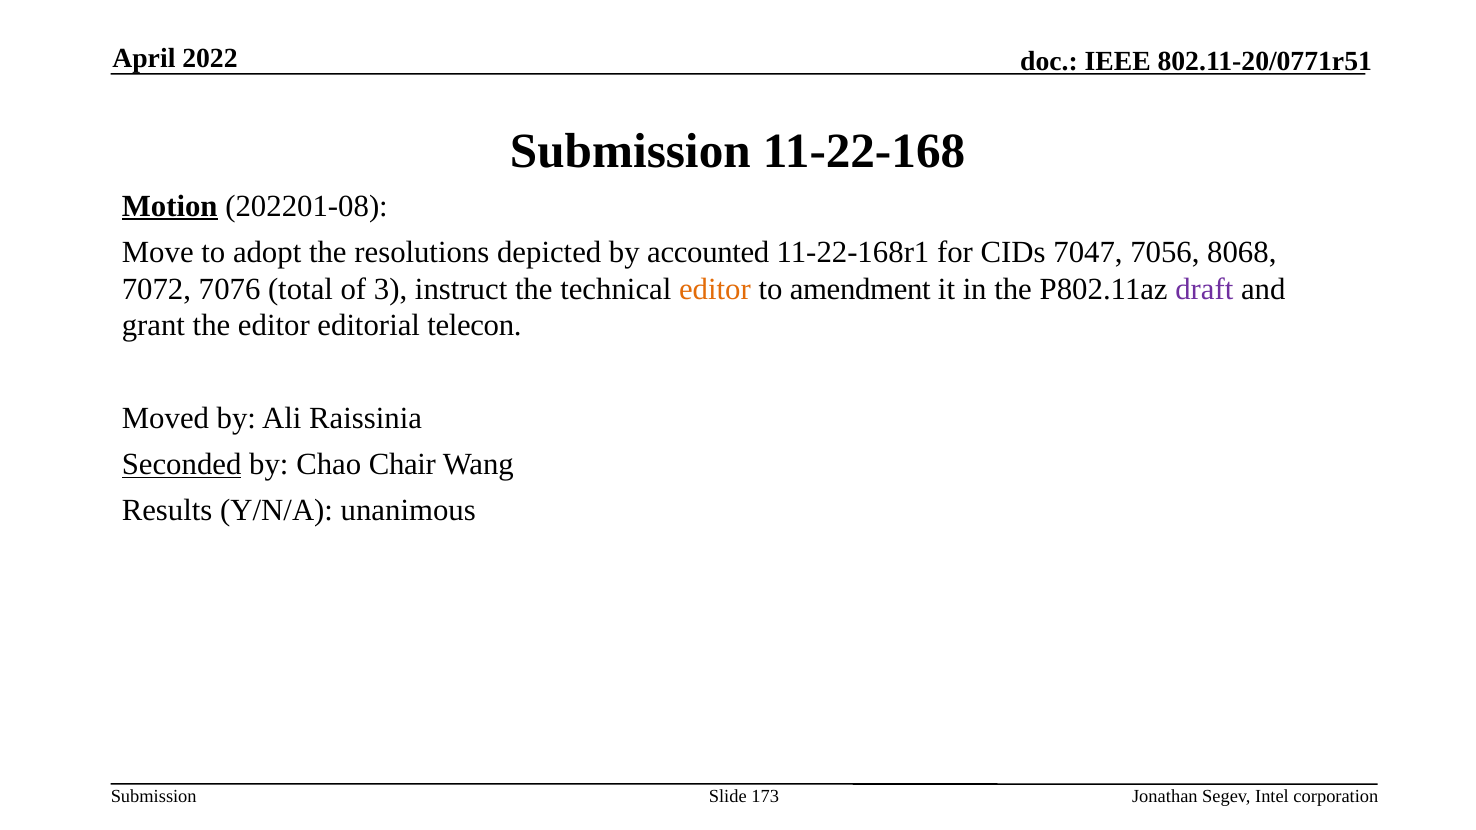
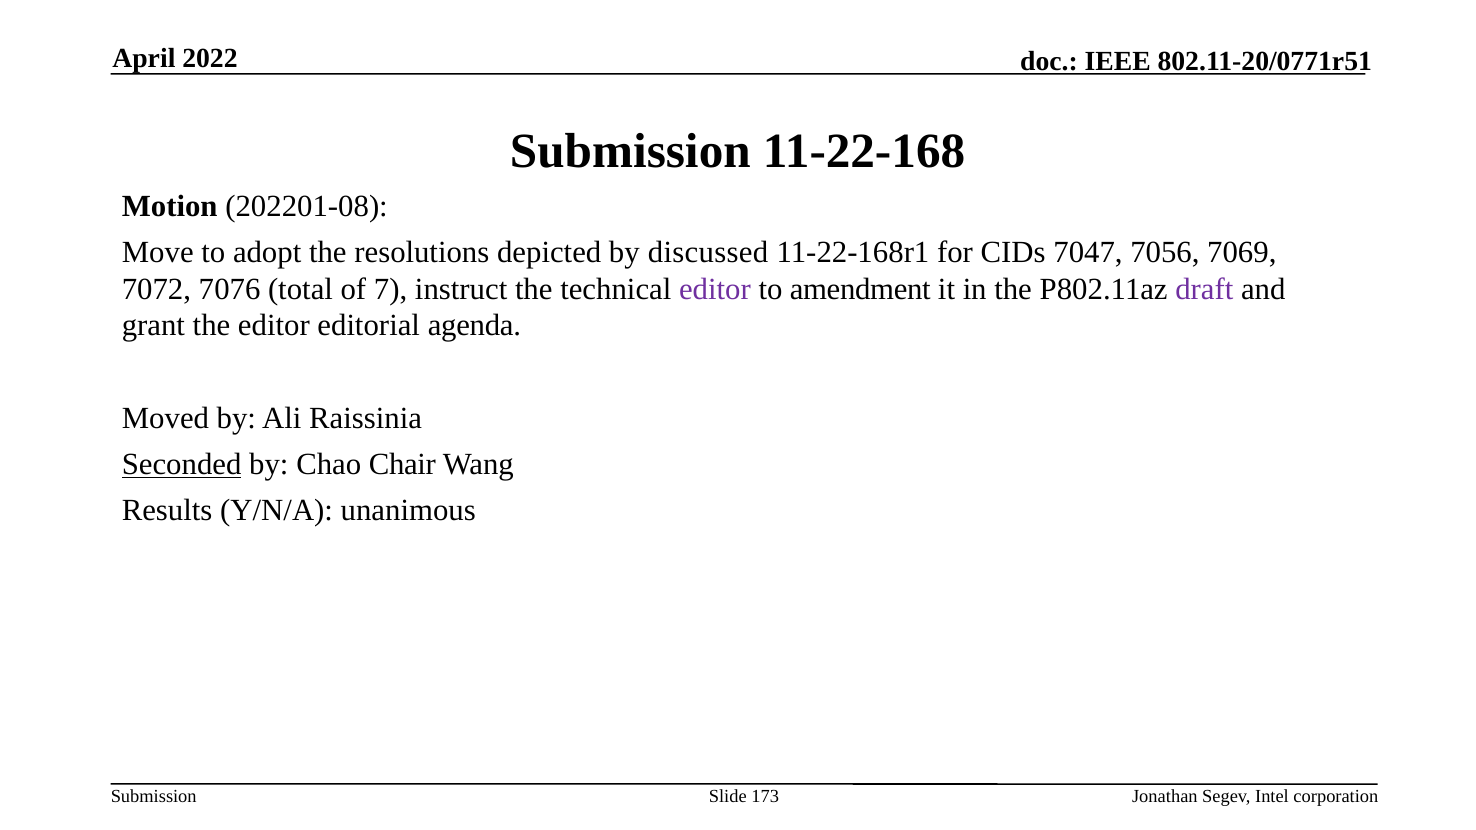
Motion underline: present -> none (170, 206)
accounted: accounted -> discussed (708, 252)
8068: 8068 -> 7069 (1242, 252)
3: 3 -> 7 (391, 289)
editor colour: orange -> purple (715, 289)
telecon: telecon -> agenda (474, 326)
